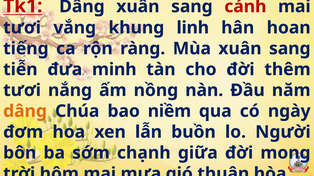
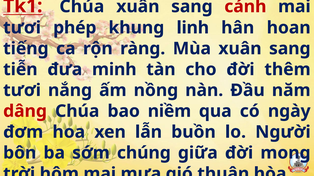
Tk1 Dâng: Dâng -> Chúa (82, 7)
vắng: vắng -> phép (75, 28)
dâng colour: orange -> red (25, 111)
chạnh: chạnh -> chúng (144, 153)
